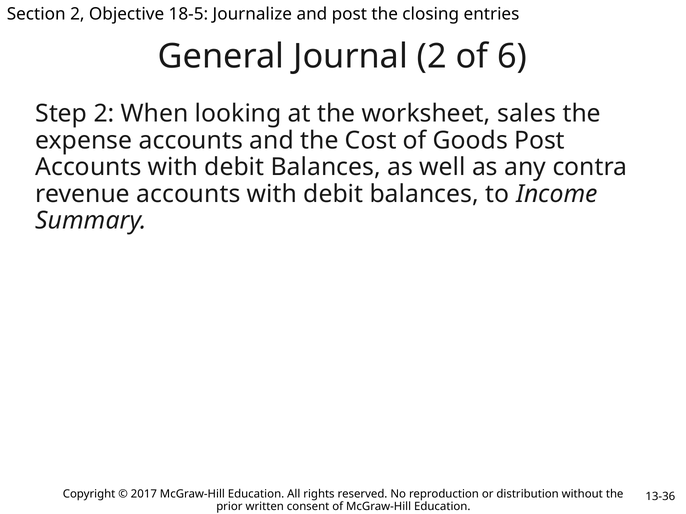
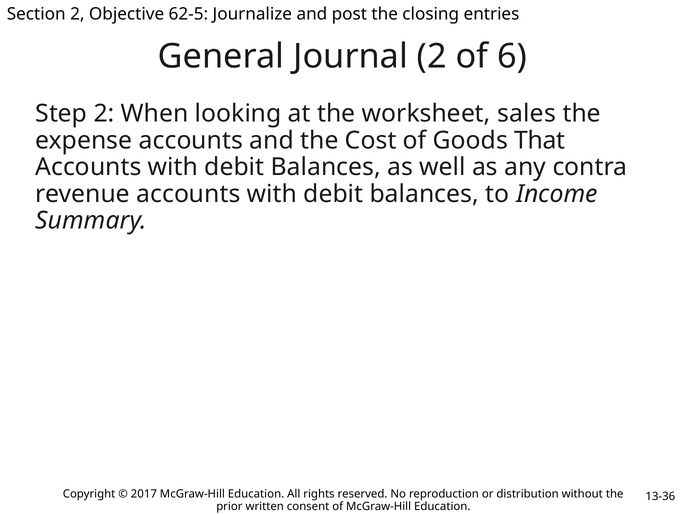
18-5: 18-5 -> 62-5 (188, 14)
Goods Post: Post -> That (540, 141)
